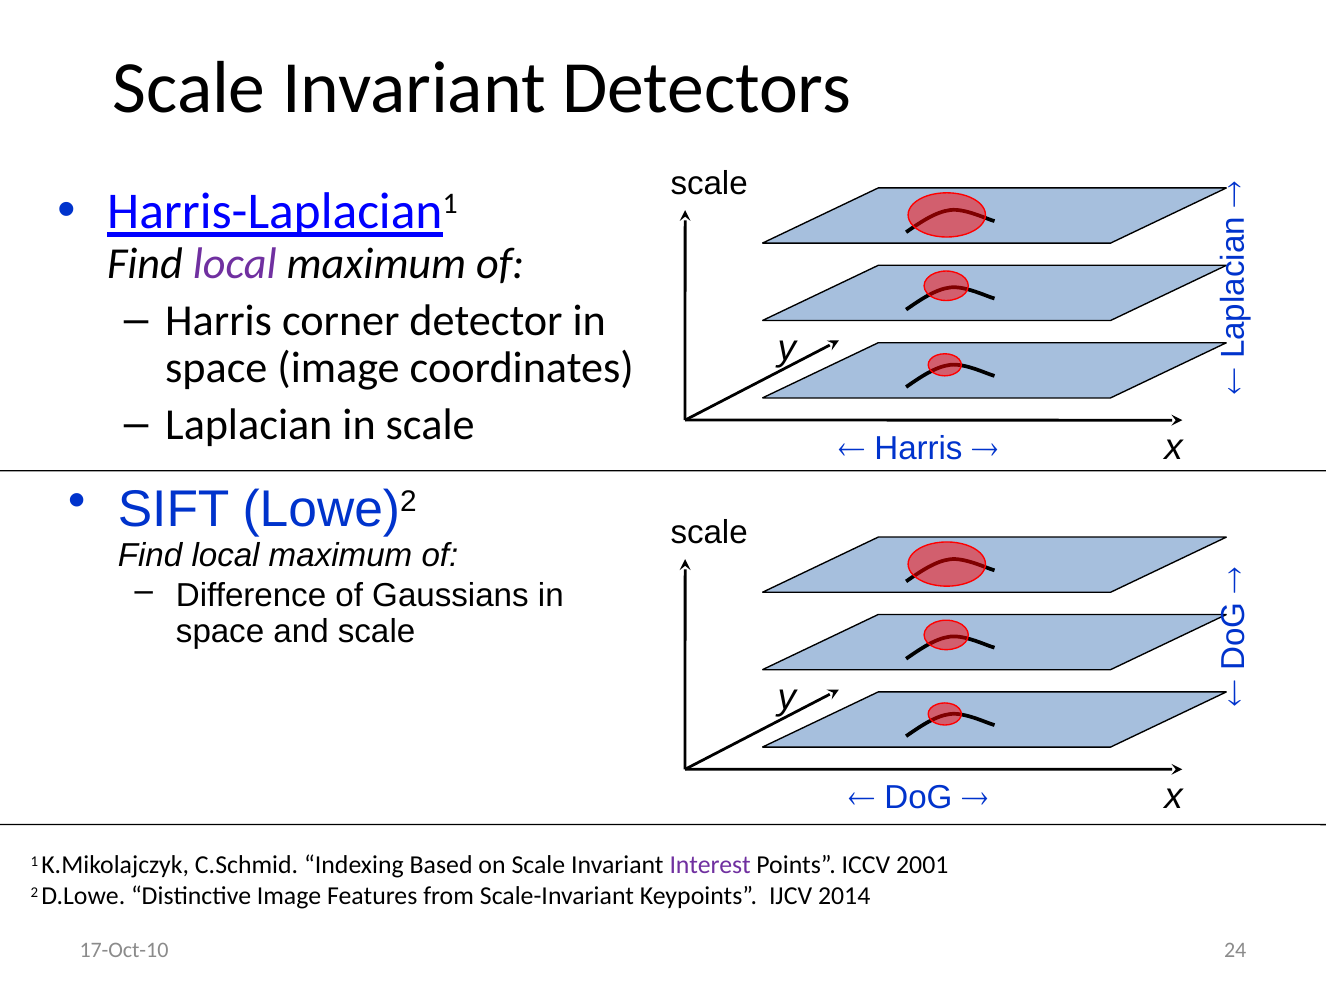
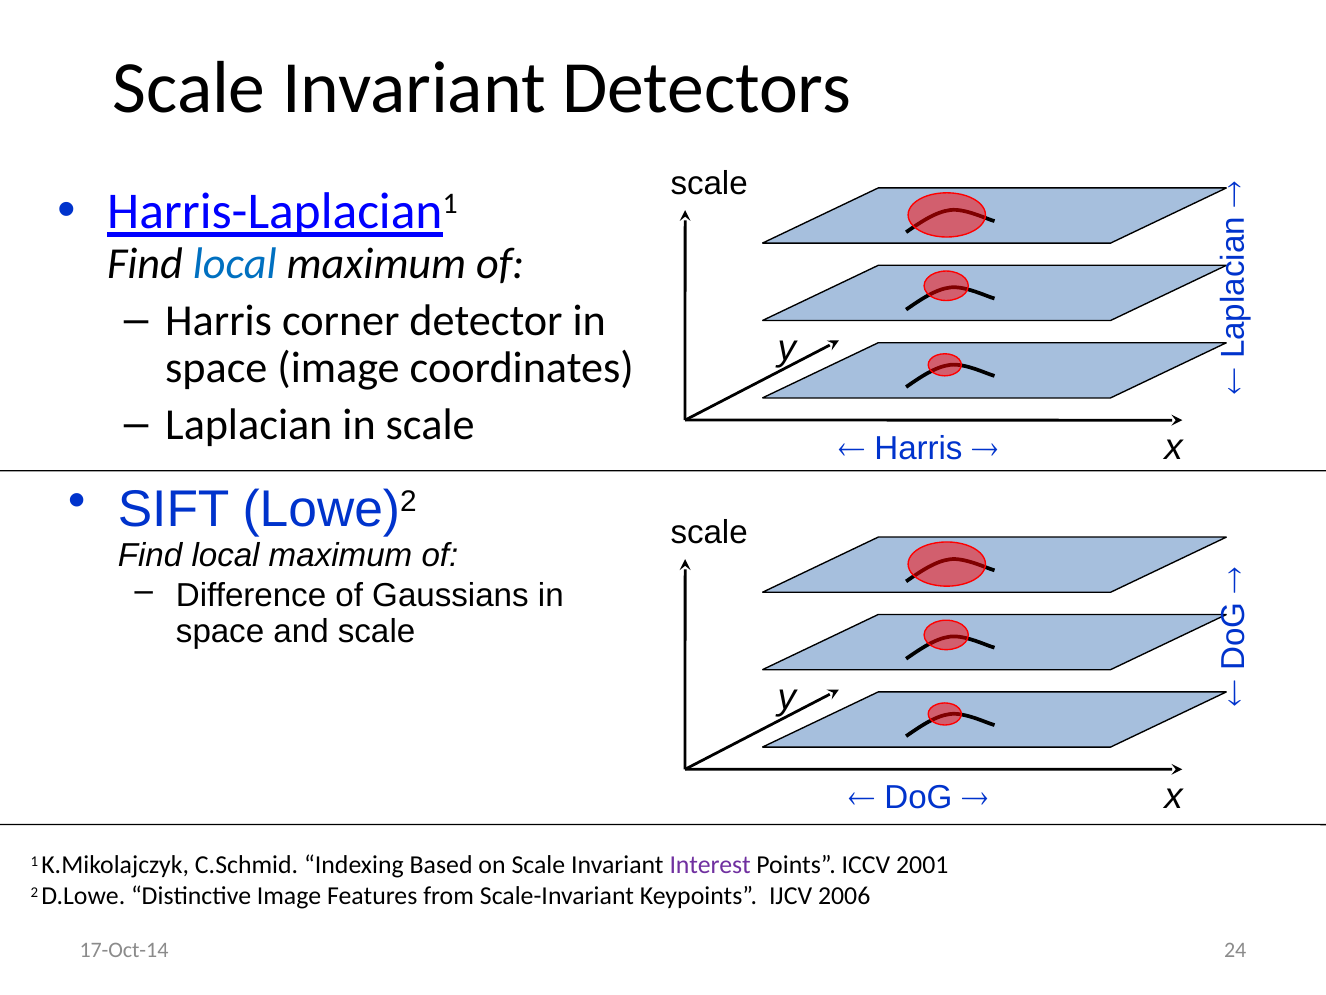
local colour: purple -> blue (235, 264)
2014: 2014 -> 2006 (844, 896)
17-Oct-10: 17-Oct-10 -> 17-Oct-14 (124, 950)
